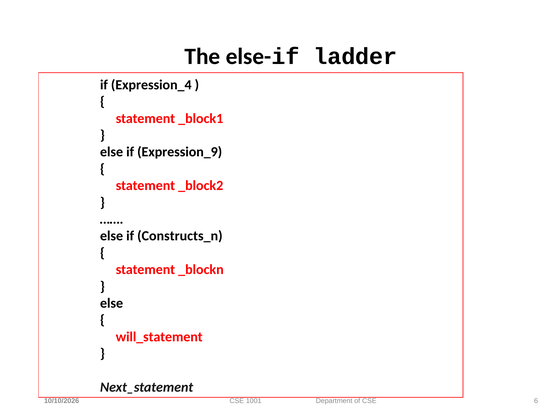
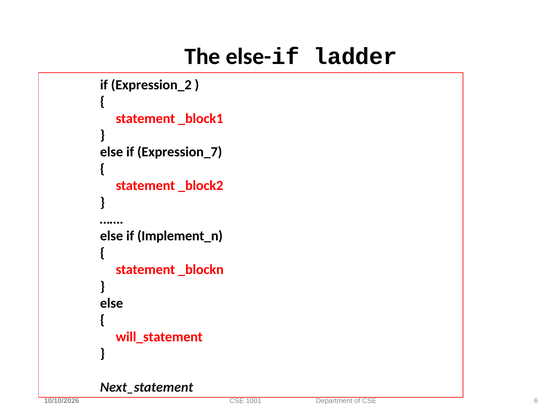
Expression_4: Expression_4 -> Expression_2 (151, 85)
Expression_9: Expression_9 -> Expression_7 (180, 152)
Constructs_n: Constructs_n -> Implement_n (180, 236)
